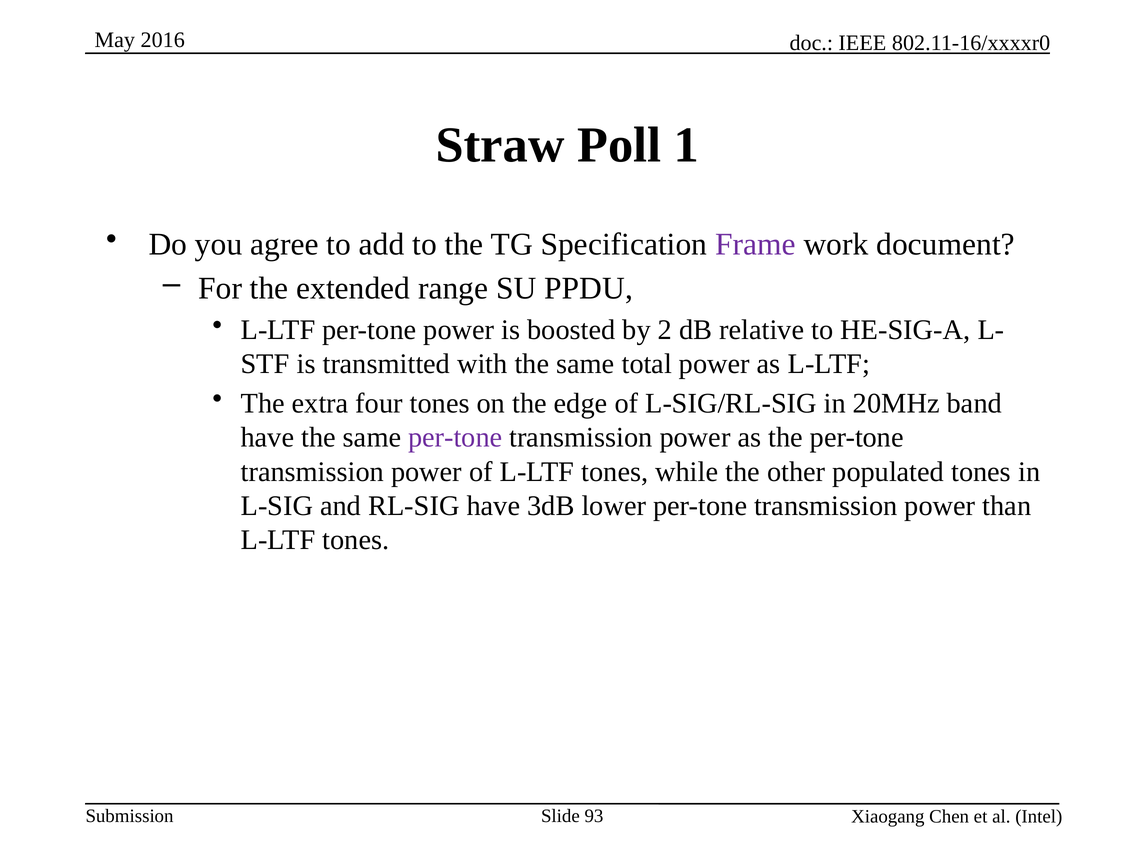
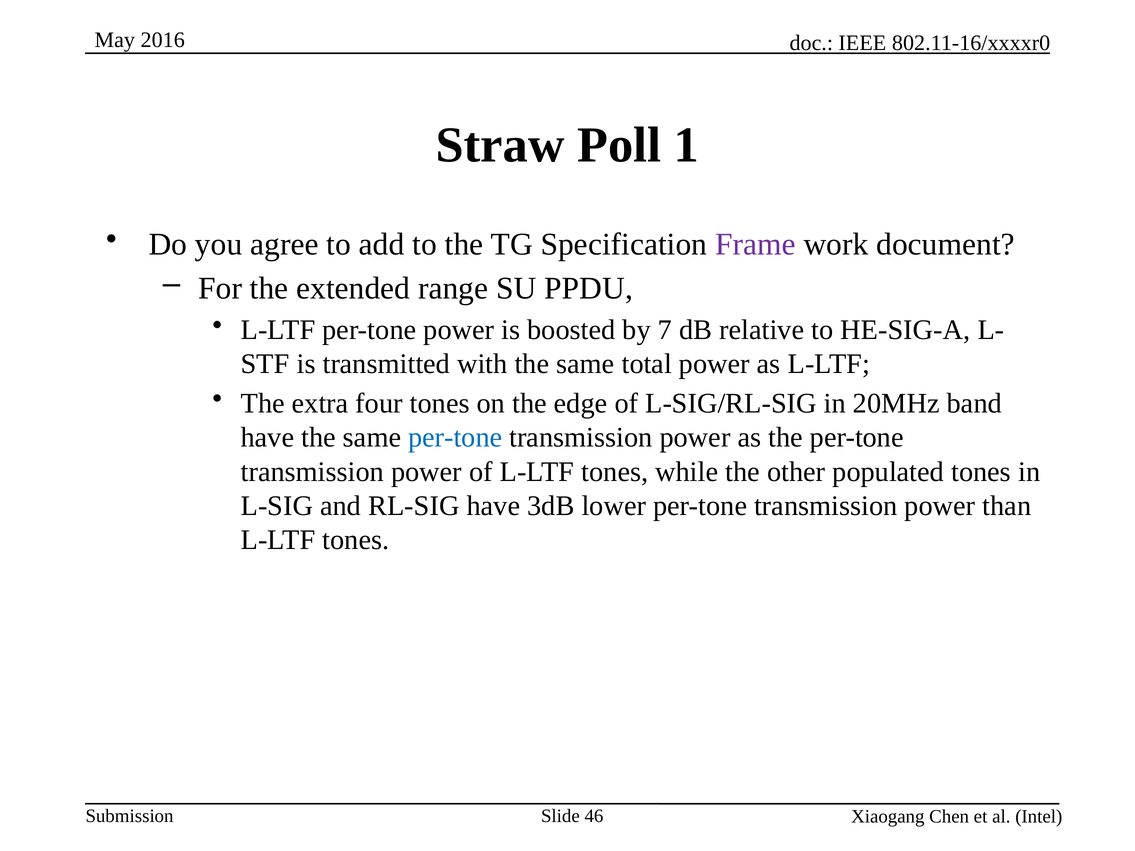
2: 2 -> 7 (665, 330)
per-tone colour: purple -> blue (455, 438)
93: 93 -> 46 (594, 816)
